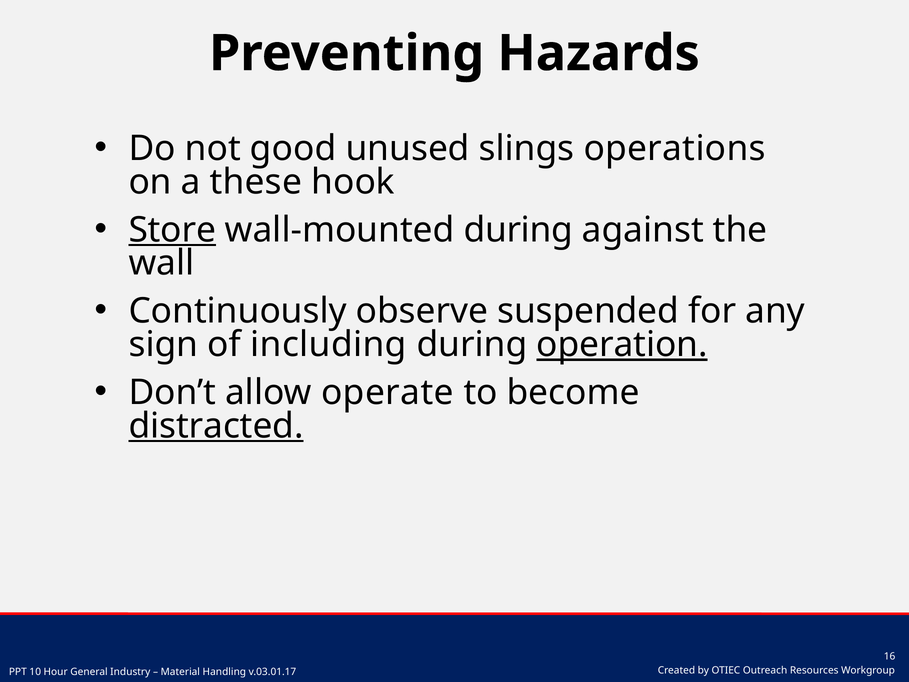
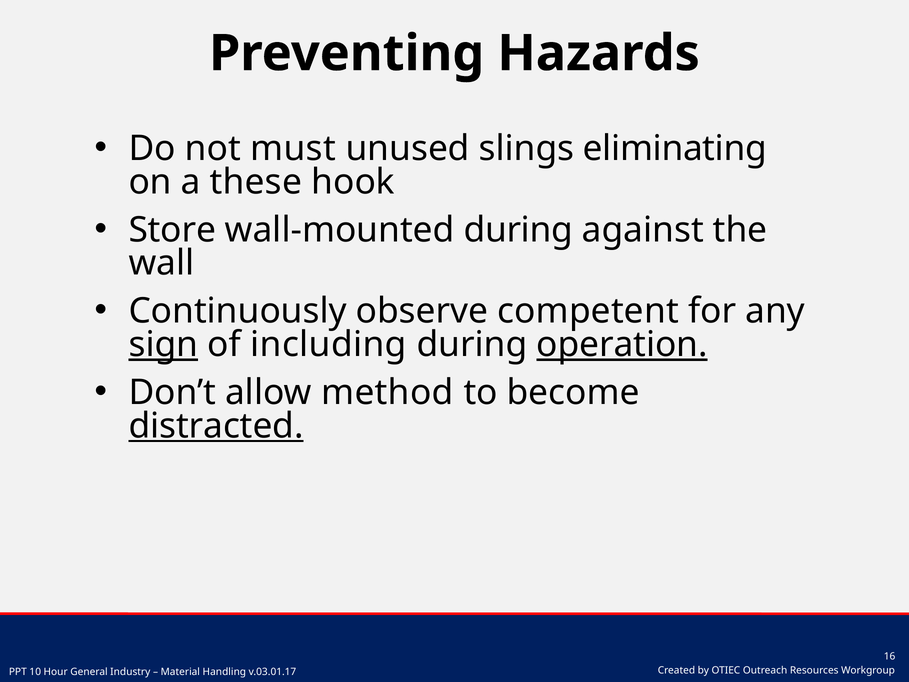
good: good -> must (293, 148)
operations: operations -> eliminating (675, 148)
Store underline: present -> none (172, 230)
suspended: suspended -> competent (588, 311)
sign underline: none -> present (163, 344)
operate: operate -> method (387, 392)
